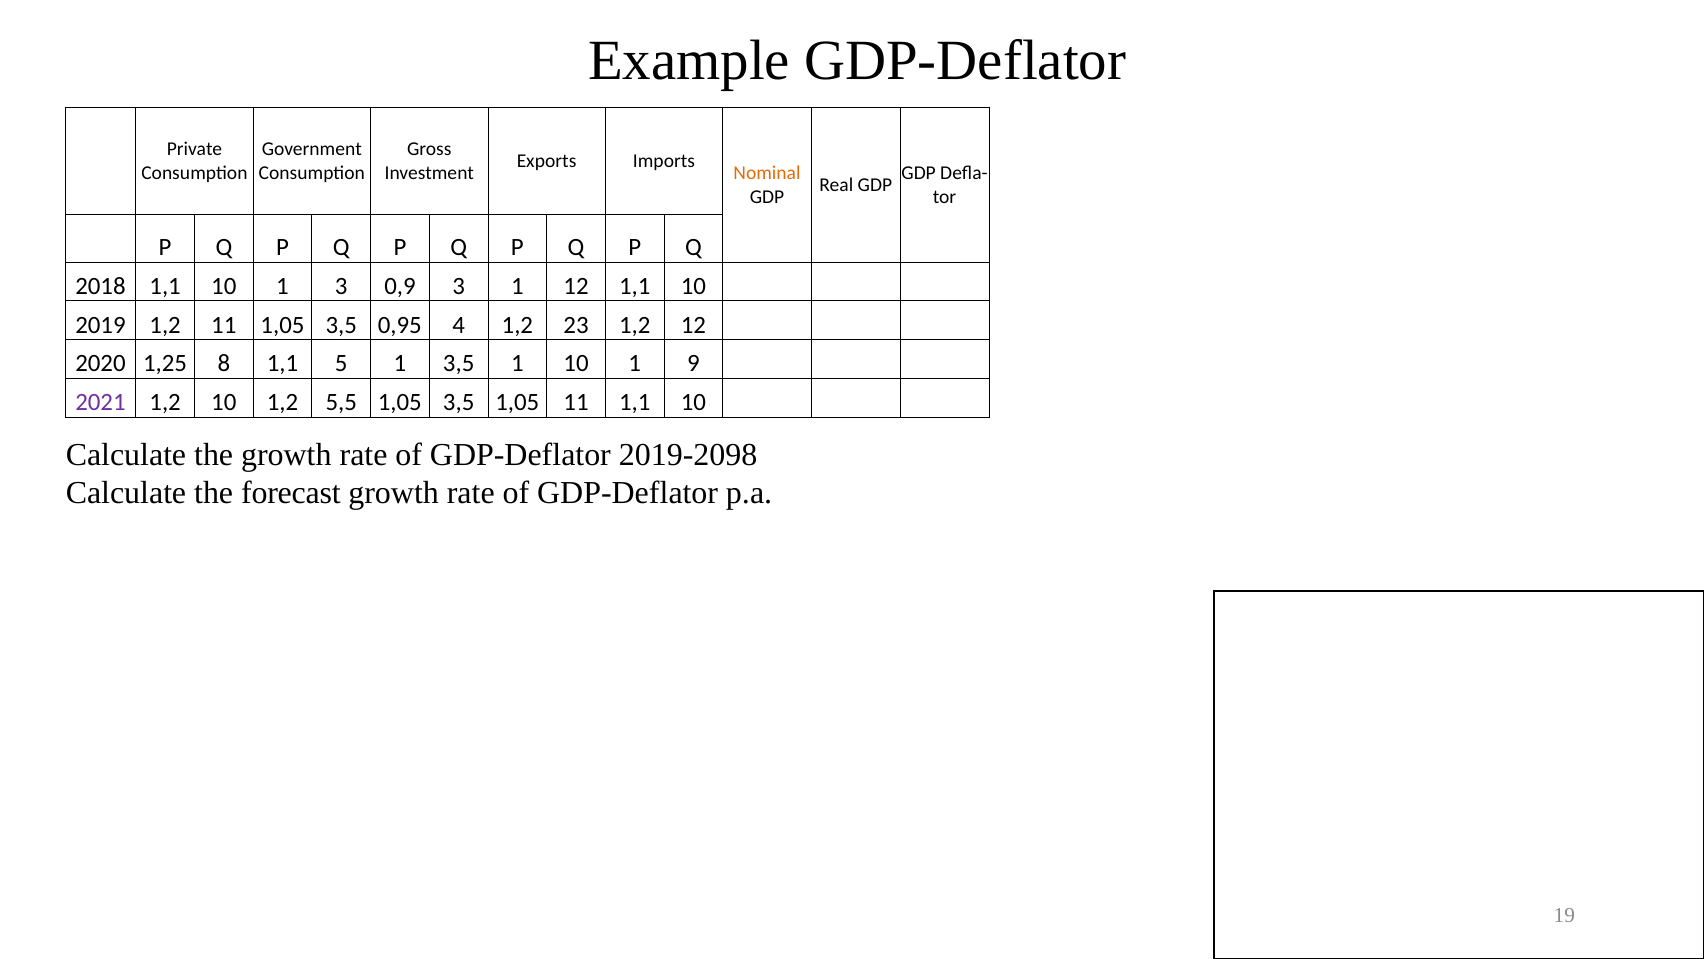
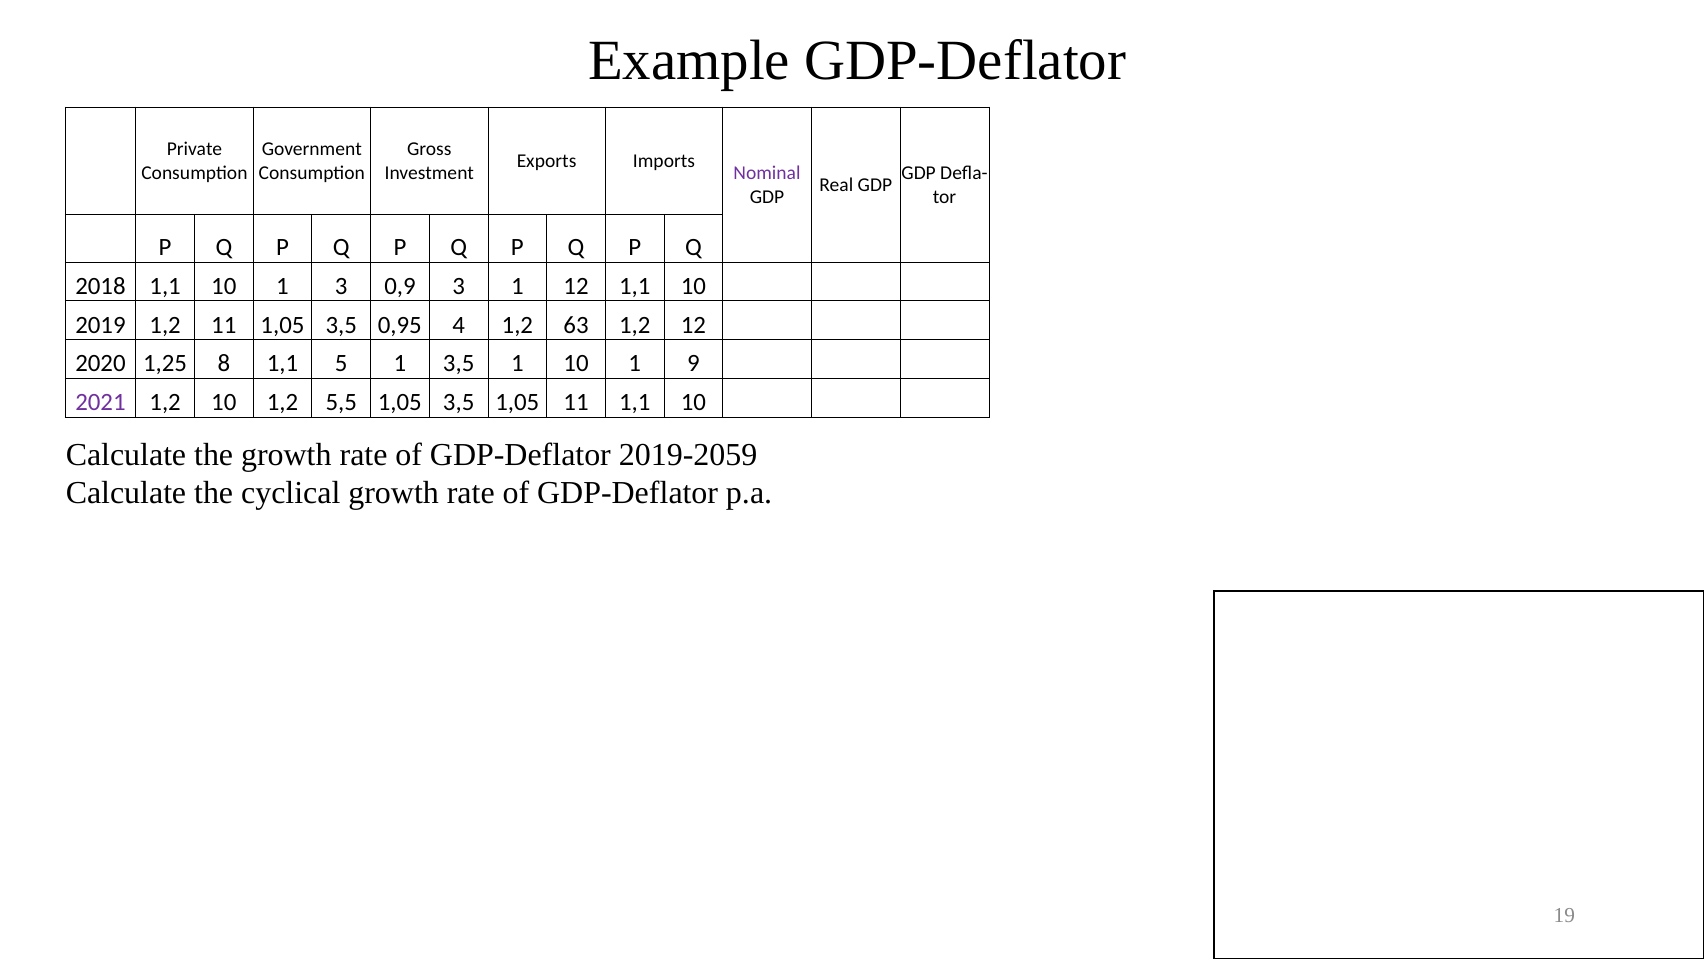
Nominal colour: orange -> purple (767, 173)
23: 23 -> 63 (576, 325)
2019-2098: 2019-2098 -> 2019-2059 (688, 455)
forecast: forecast -> cyclical (291, 493)
